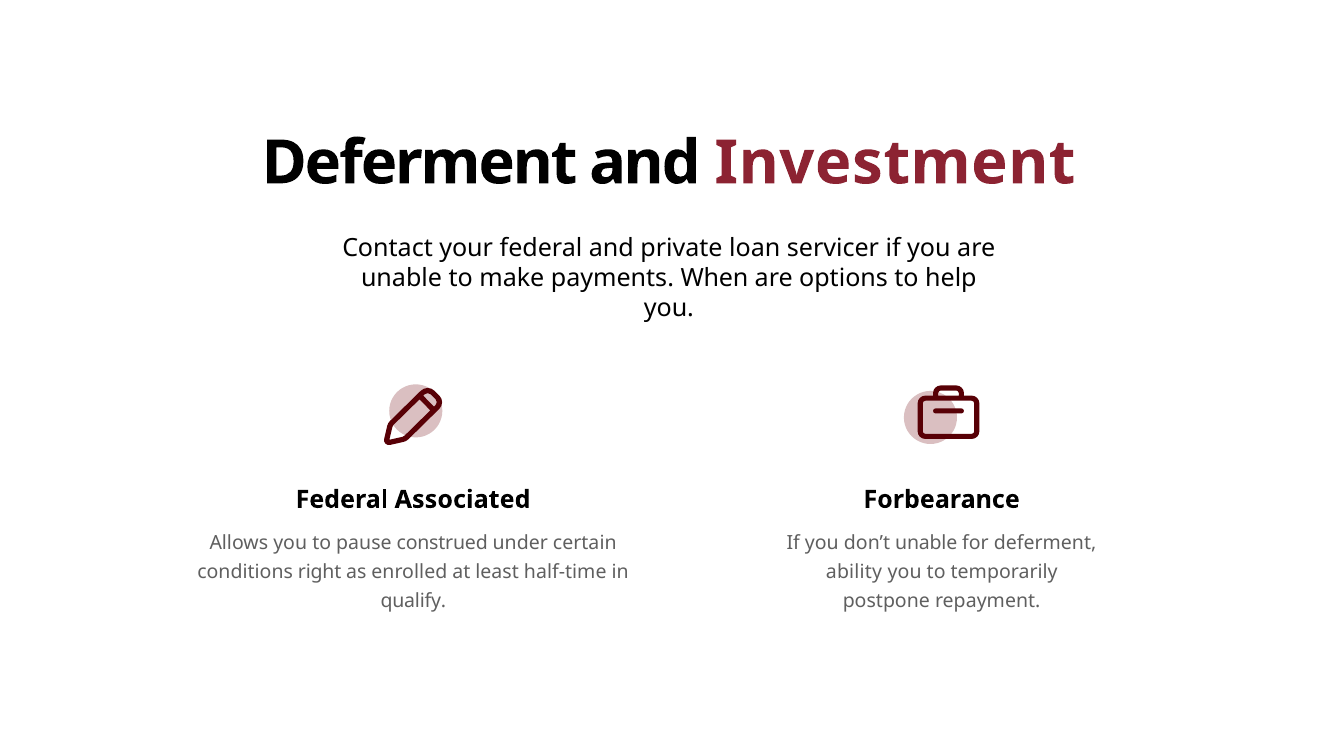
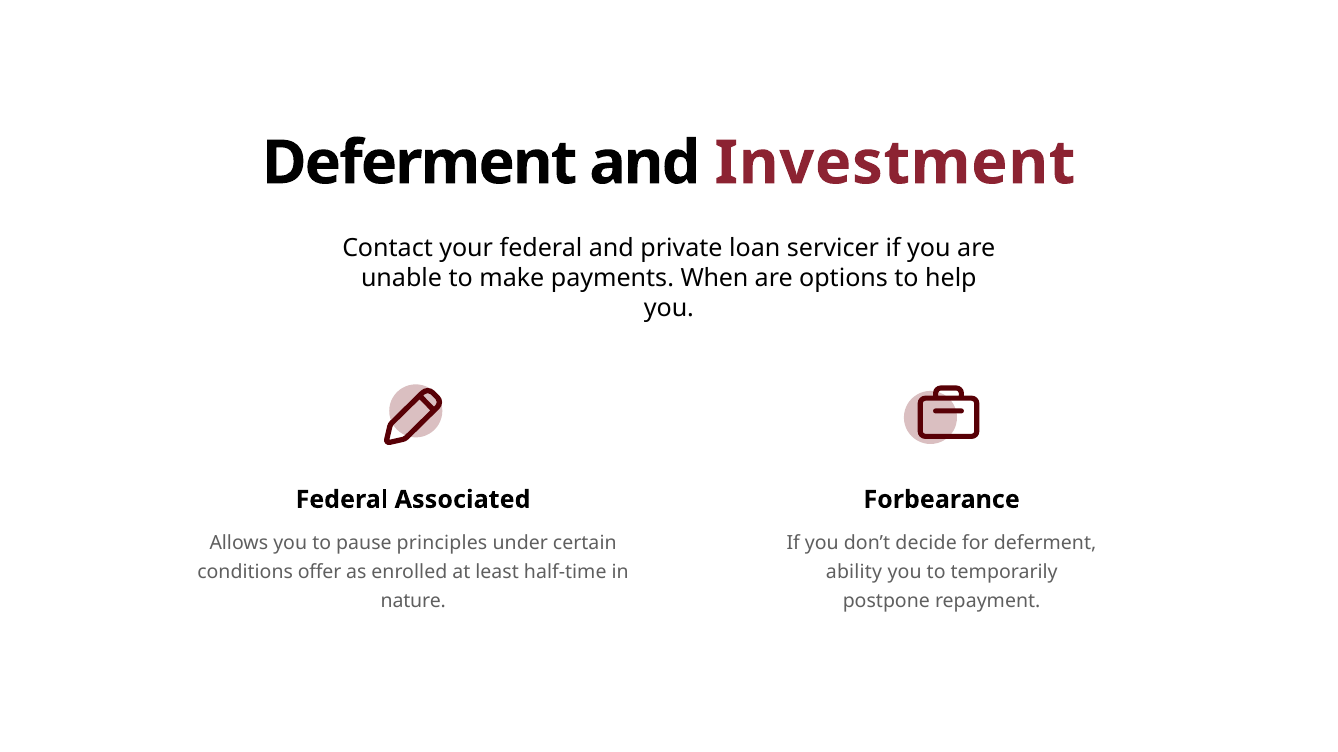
construed: construed -> principles (442, 544)
don’t unable: unable -> decide (926, 544)
right: right -> offer (320, 573)
qualify: qualify -> nature (413, 602)
